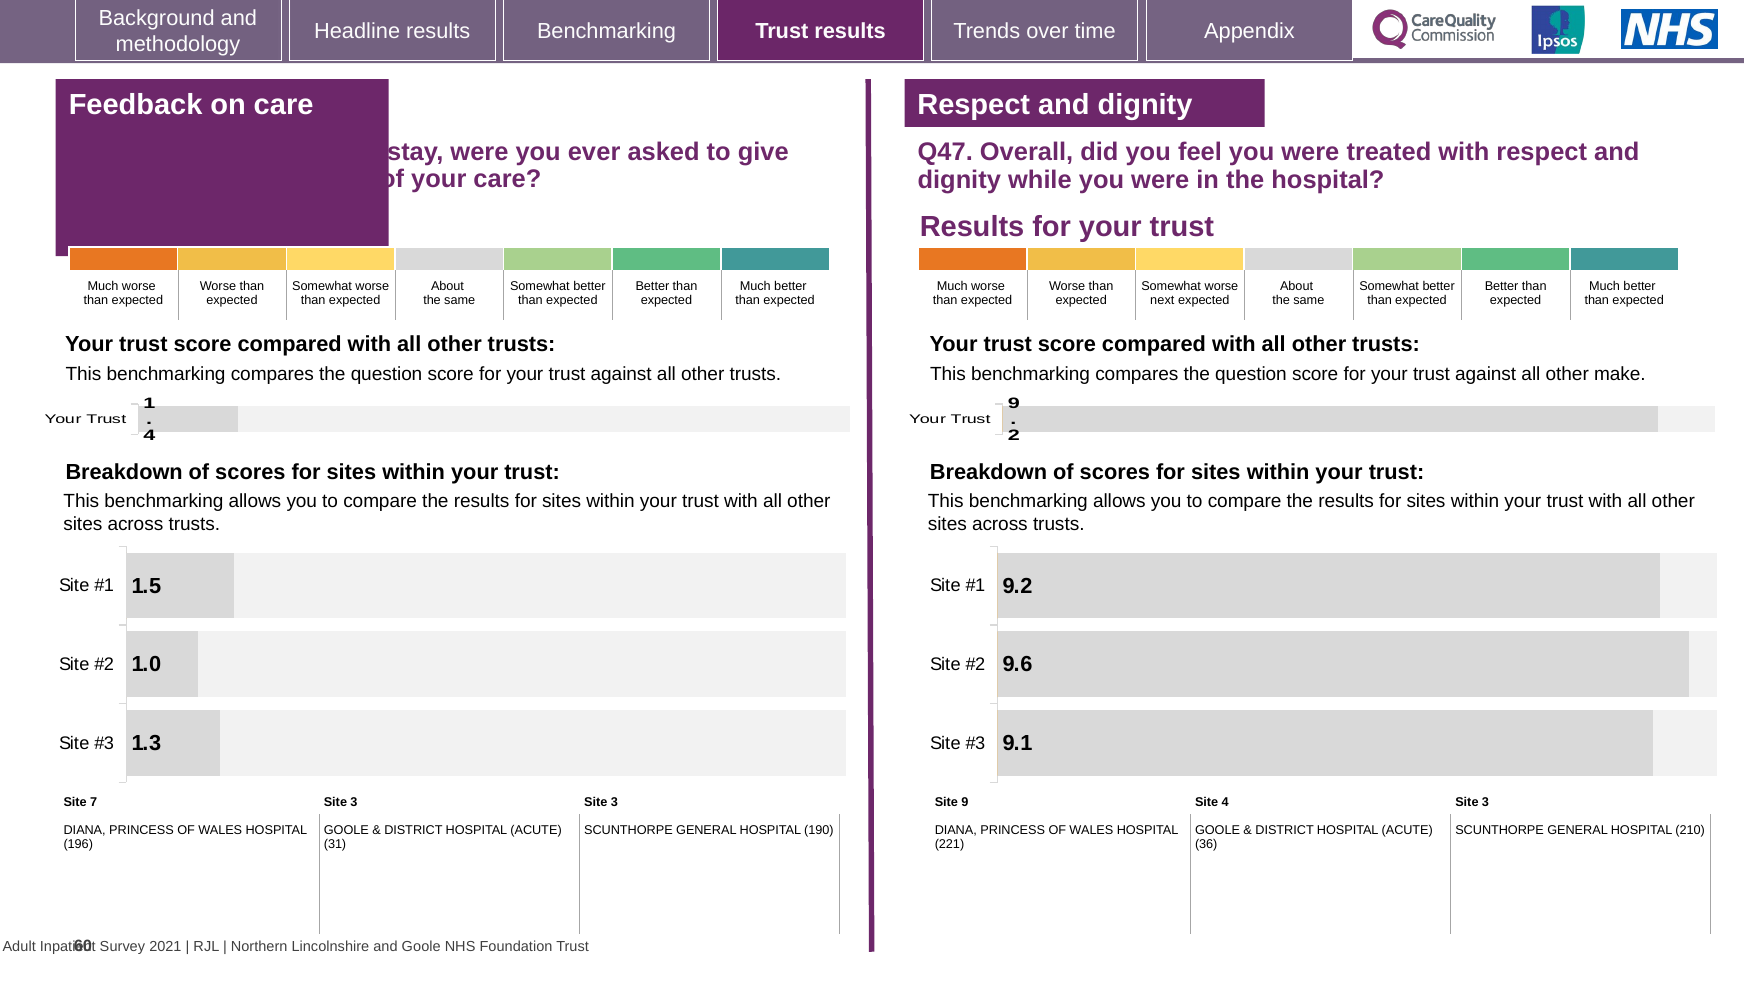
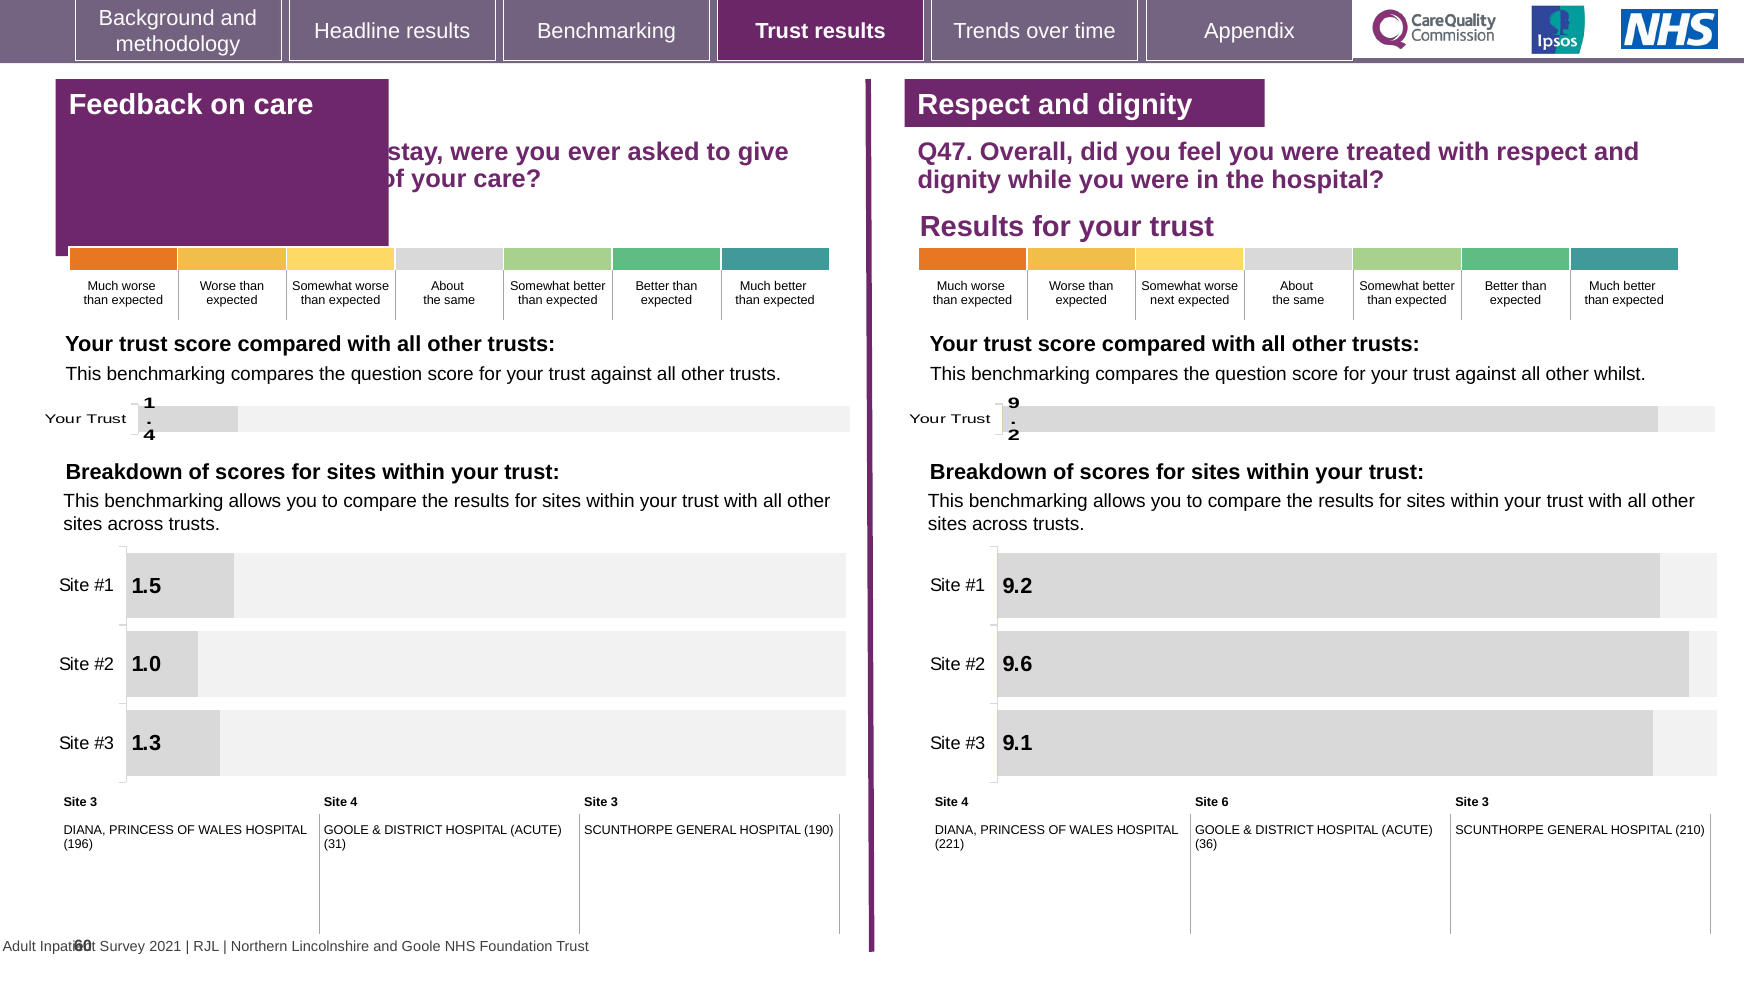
make: make -> whilst (1620, 374)
7: 7 -> 3 (94, 802)
3: 3 -> 4 (354, 802)
9: 9 -> 4 (965, 802)
Site 4: 4 -> 6 (1225, 802)
